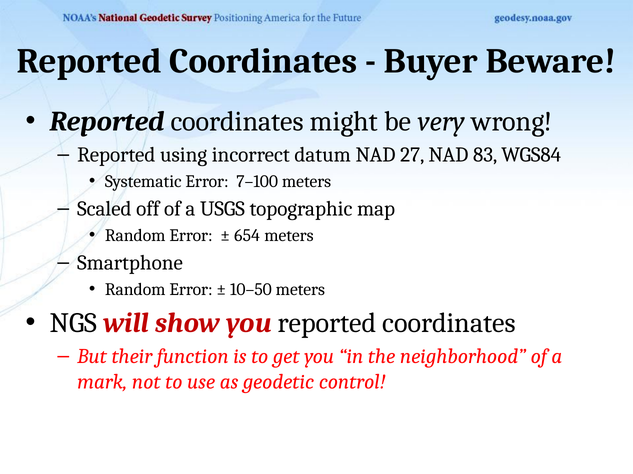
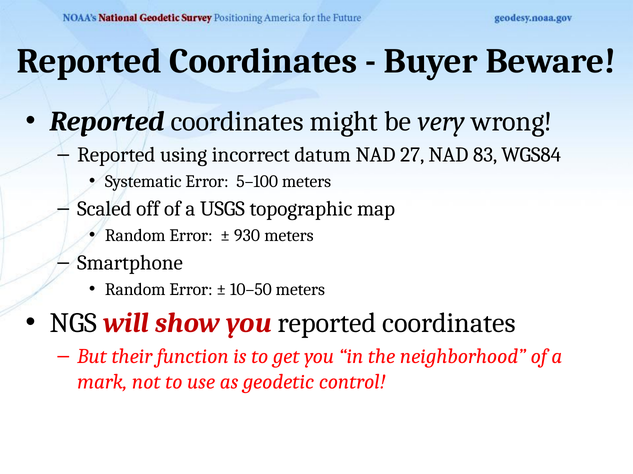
7–100: 7–100 -> 5–100 (257, 182)
654: 654 -> 930 (247, 236)
